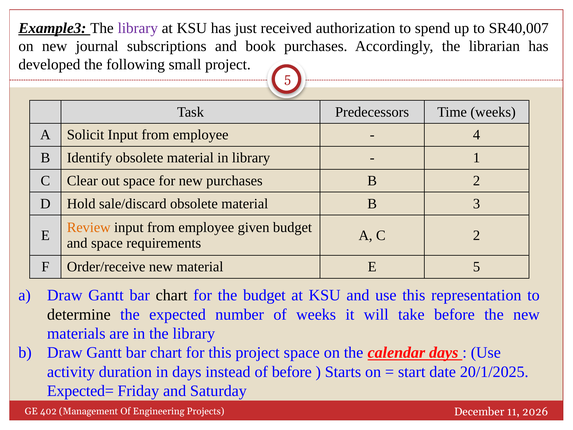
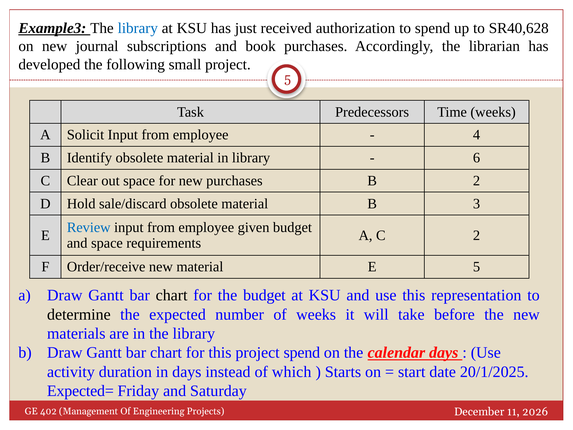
library colour: purple -> blue (138, 28)
SR40,007: SR40,007 -> SR40,628 (519, 28)
1: 1 -> 6 (477, 158)
Review colour: orange -> blue (89, 227)
project space: space -> spend (302, 353)
of before: before -> which (292, 372)
